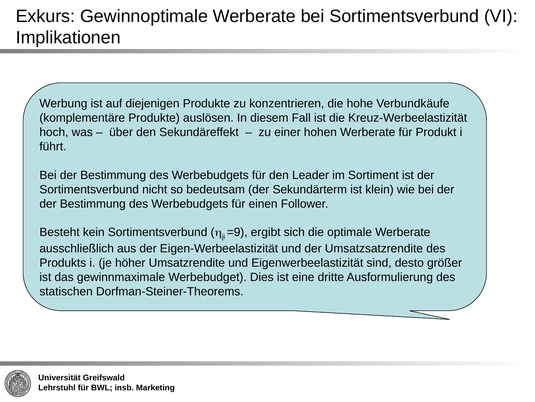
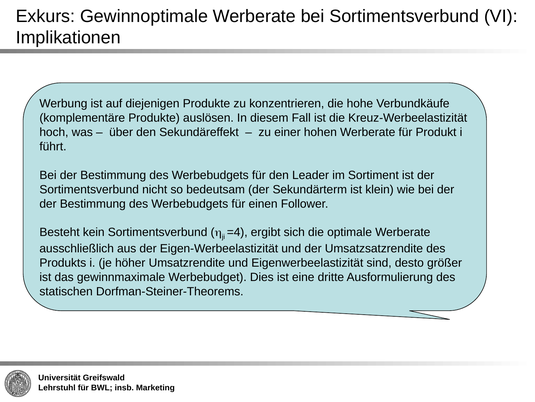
=9: =9 -> =4 (237, 232)
